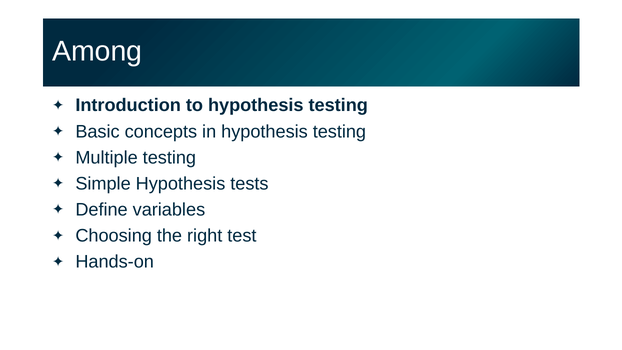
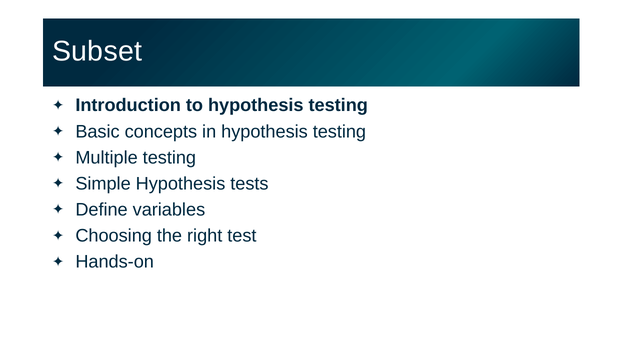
Among: Among -> Subset (97, 51)
